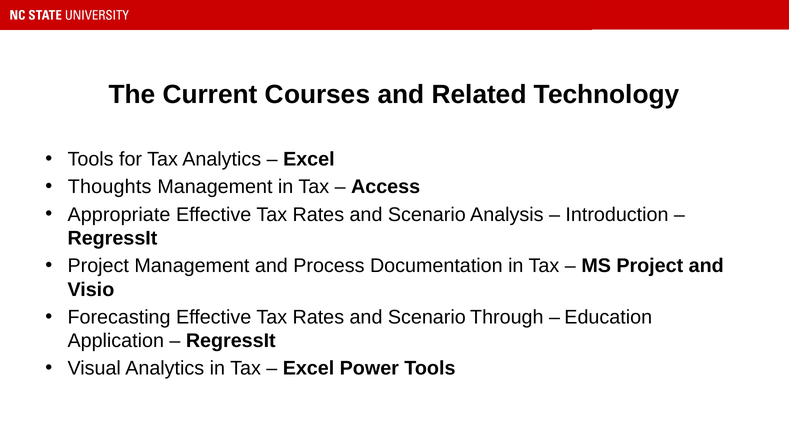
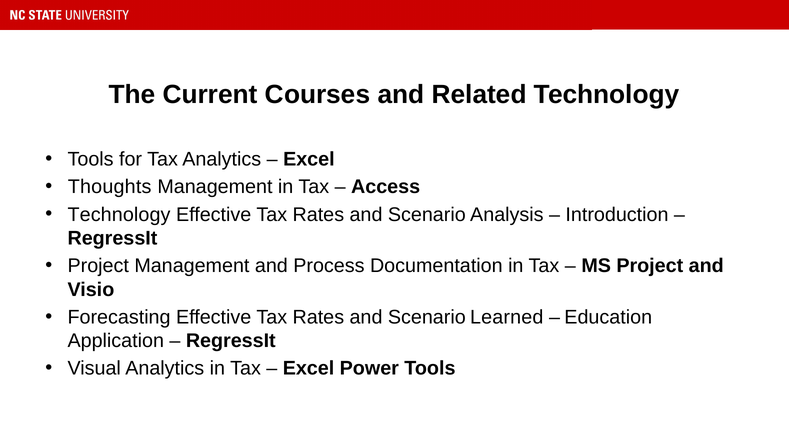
Appropriate: Appropriate -> Technology (119, 214)
Through: Through -> Learned (507, 317)
